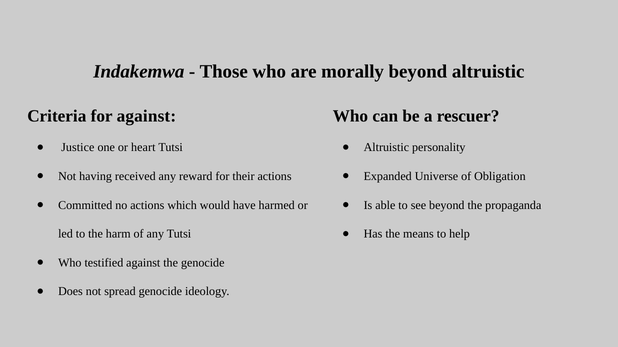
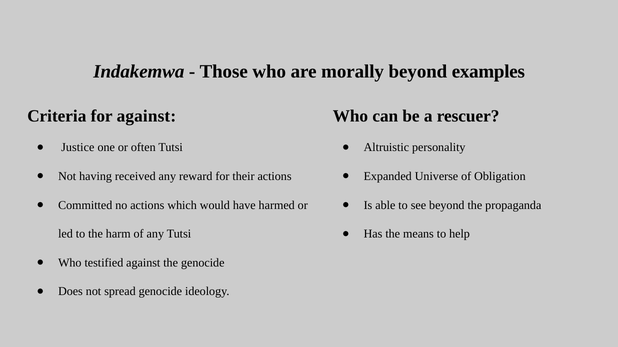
beyond altruistic: altruistic -> examples (488, 72)
heart: heart -> often (143, 148)
